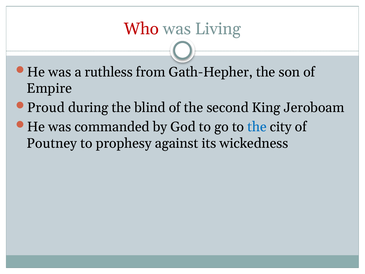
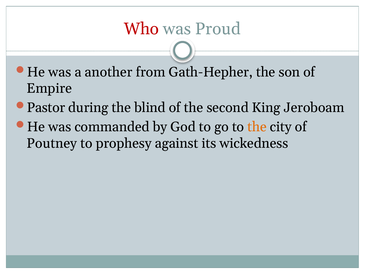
Living: Living -> Proud (218, 29)
ruthless: ruthless -> another (109, 72)
Proud: Proud -> Pastor (46, 108)
the colour: blue -> orange (257, 127)
